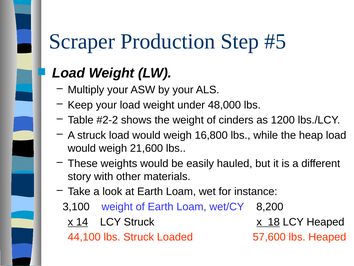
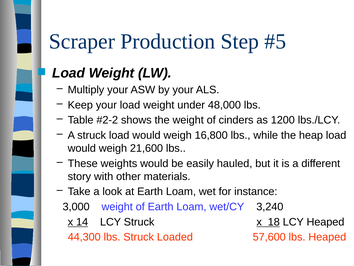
3,100: 3,100 -> 3,000 (76, 206)
8,200: 8,200 -> 3,240 (270, 206)
44,100: 44,100 -> 44,300 (84, 237)
